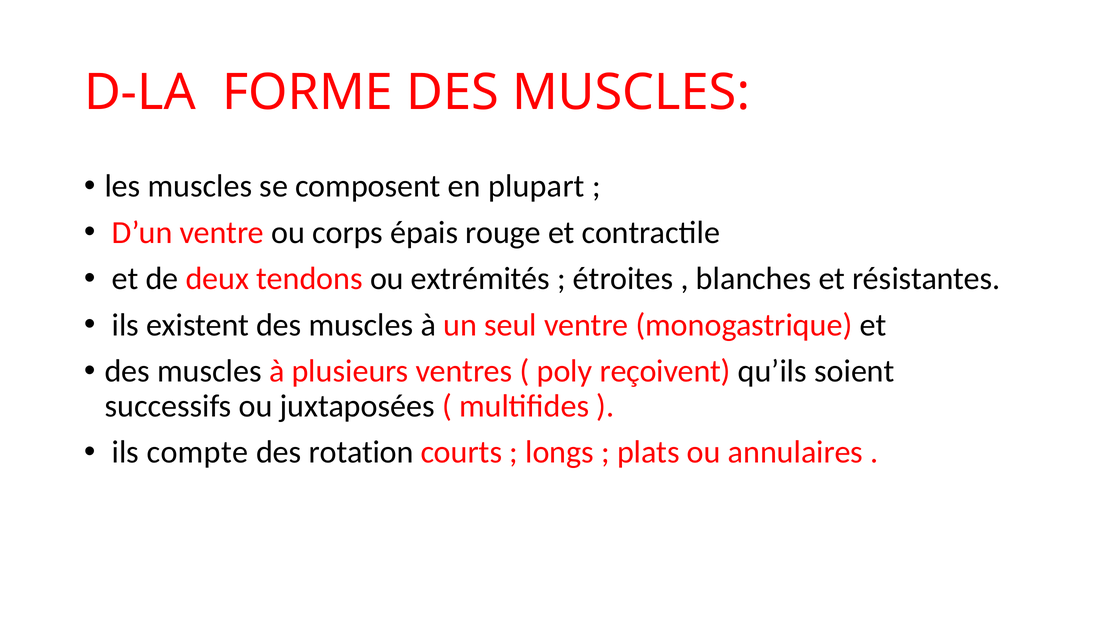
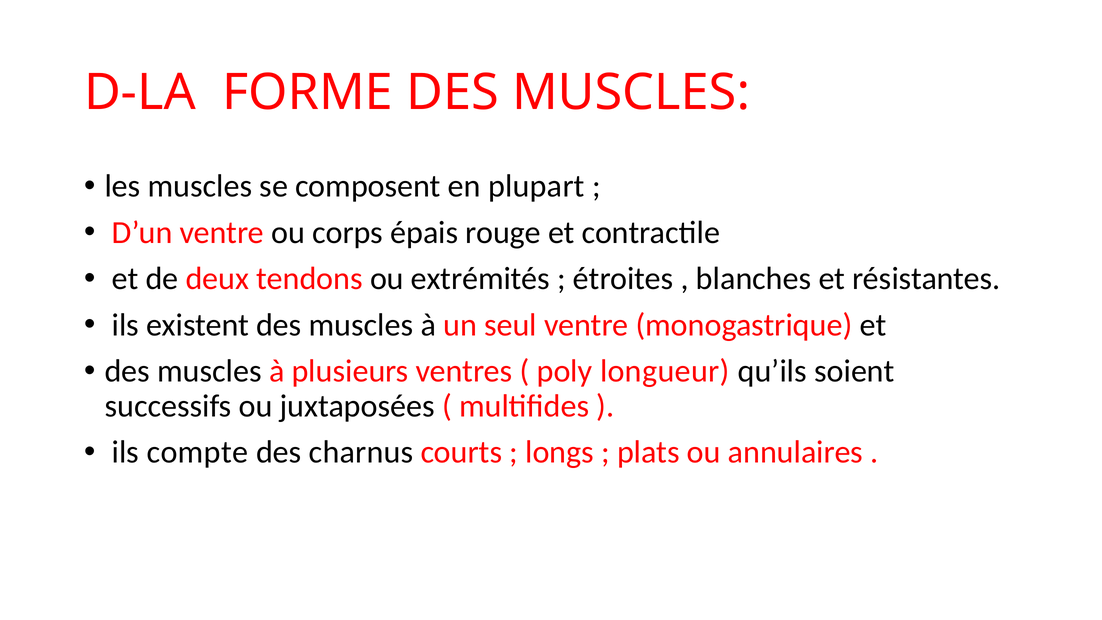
reçoivent: reçoivent -> longueur (665, 371)
rotation: rotation -> charnus (361, 452)
